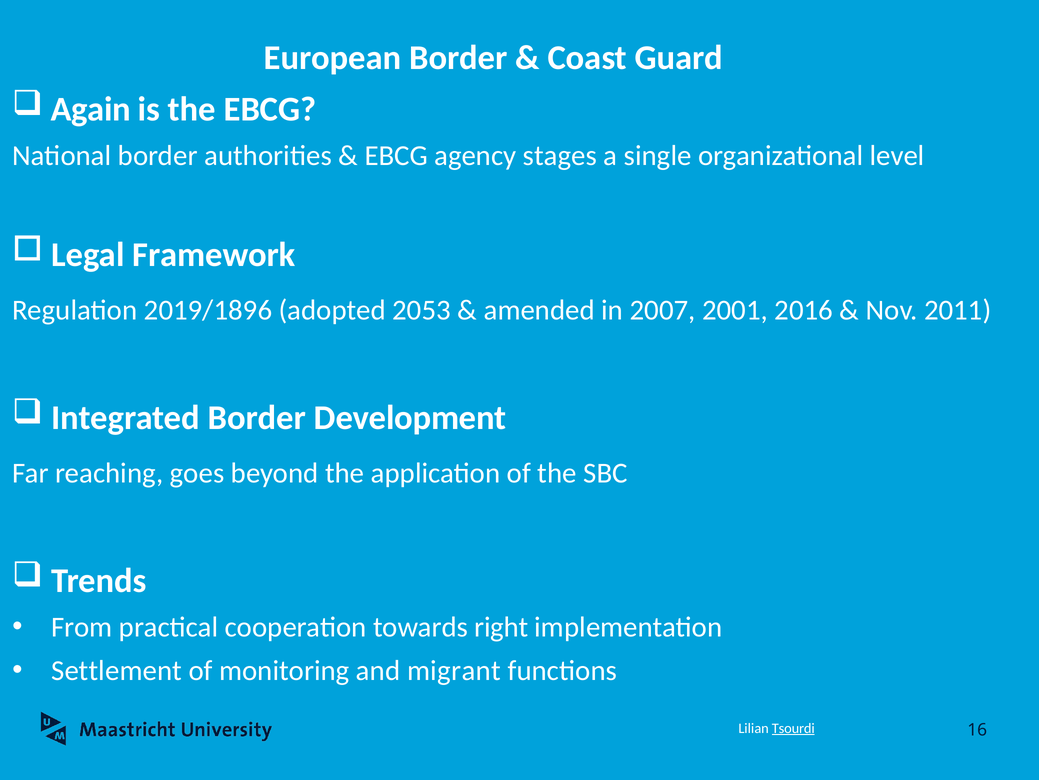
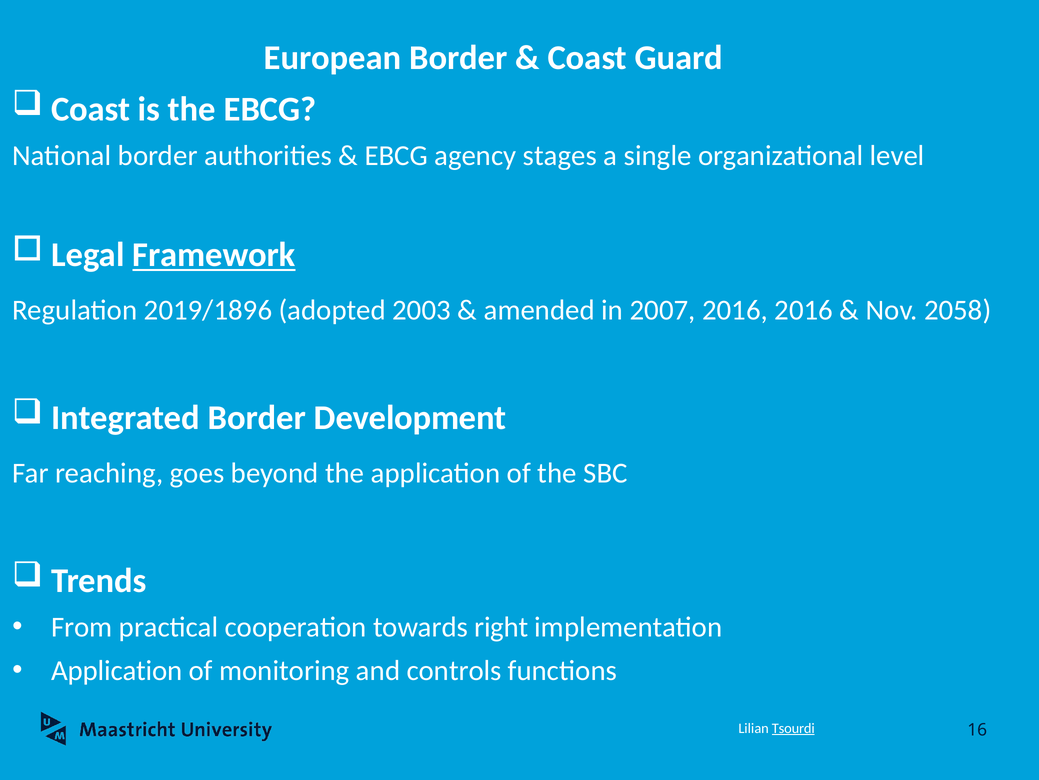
Again: Again -> Coast (91, 109)
Framework underline: none -> present (214, 255)
2053: 2053 -> 2003 (422, 310)
2007 2001: 2001 -> 2016 (735, 310)
2011: 2011 -> 2058 (958, 310)
Settlement: Settlement -> Application (117, 670)
migrant: migrant -> controls (454, 670)
